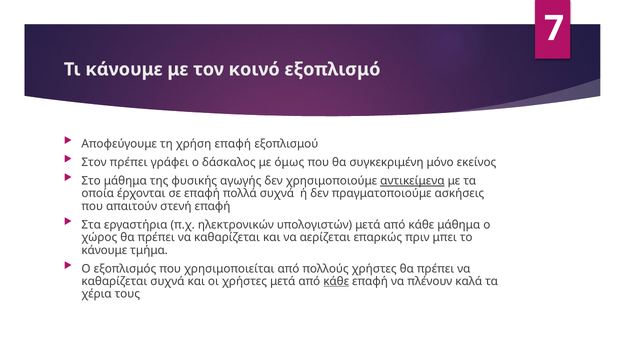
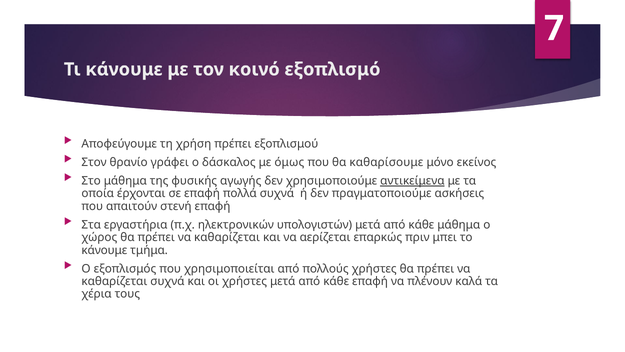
χρήση επαφή: επαφή -> πρέπει (233, 144)
Στον πρέπει: πρέπει -> θρανίο (129, 162)
συγκεκριμένη: συγκεκριμένη -> καθαρίσουμε (386, 162)
κάθε underline: present -> none (336, 281)
